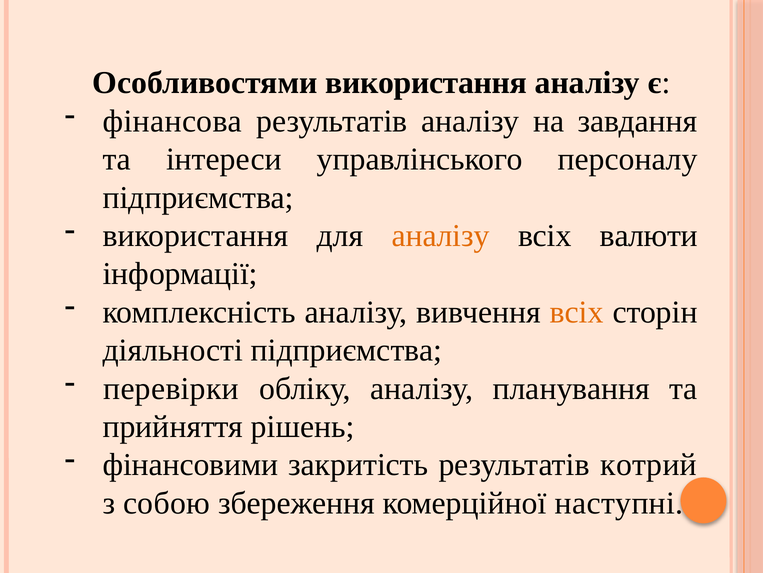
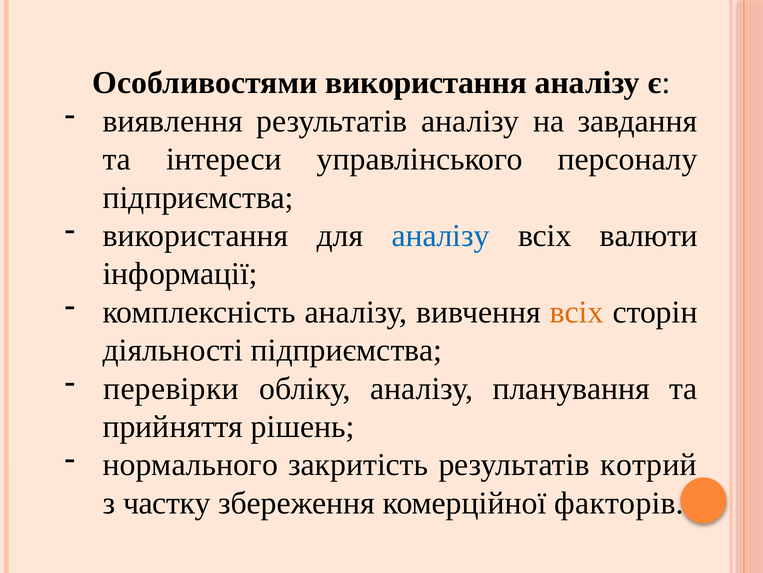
фінансова: фінансова -> виявлення (173, 121)
аналізу colour: orange -> blue (441, 235)
фінансовими: фінансовими -> нормального (190, 464)
собою: собою -> частку (167, 502)
наступні: наступні -> факторів (619, 502)
